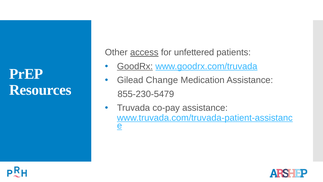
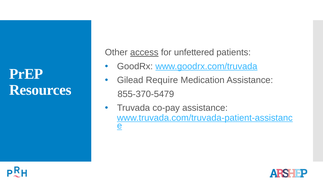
GoodRx underline: present -> none (135, 66)
Change: Change -> Require (162, 80)
855-230-5479: 855-230-5479 -> 855-370-5479 (146, 94)
